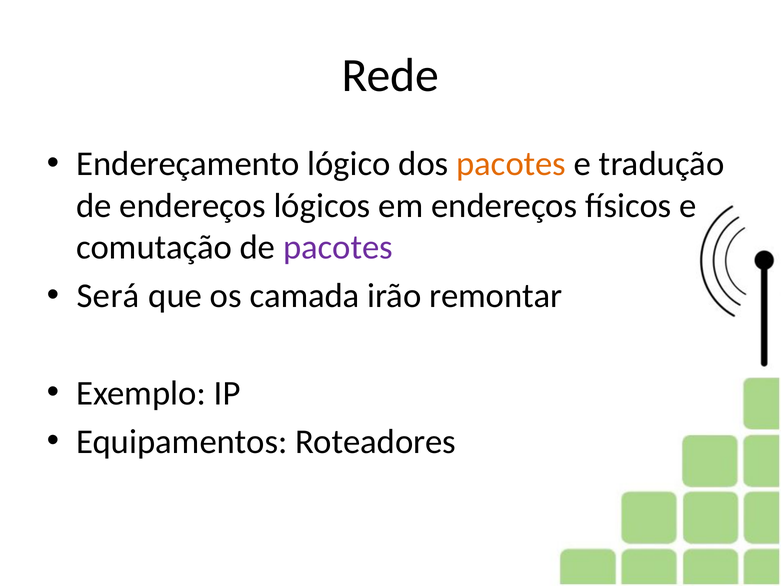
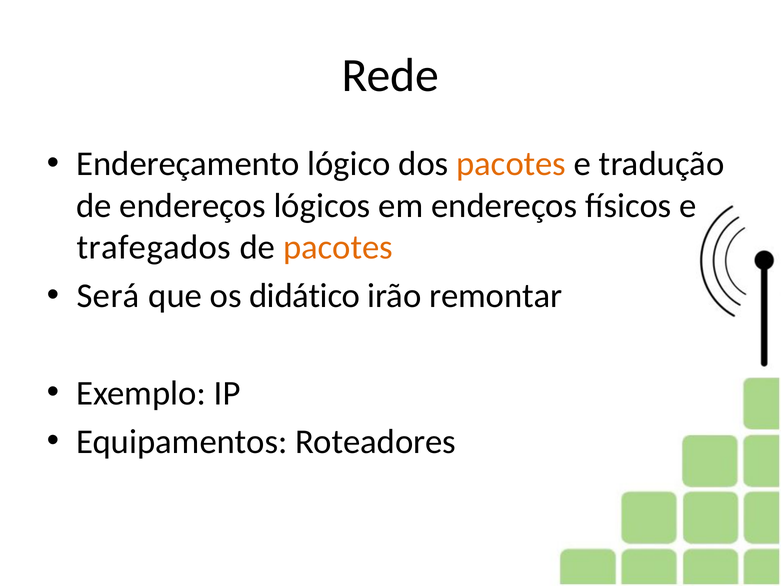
comutação: comutação -> trafegados (154, 247)
pacotes colour: purple -> orange (338, 247)
camada: camada -> didático (305, 296)
